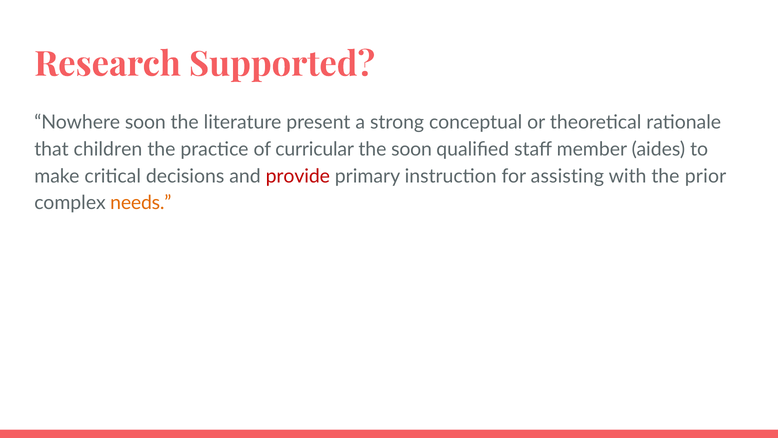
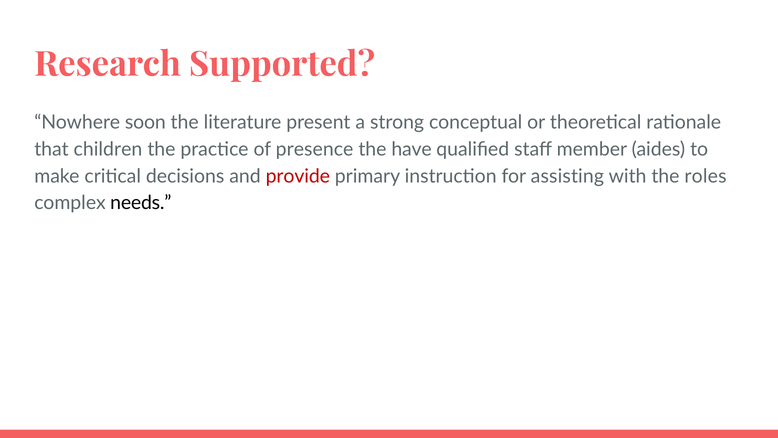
curricular: curricular -> presence (315, 149)
the soon: soon -> have (412, 149)
prior: prior -> roles (706, 176)
needs colour: orange -> black (141, 203)
